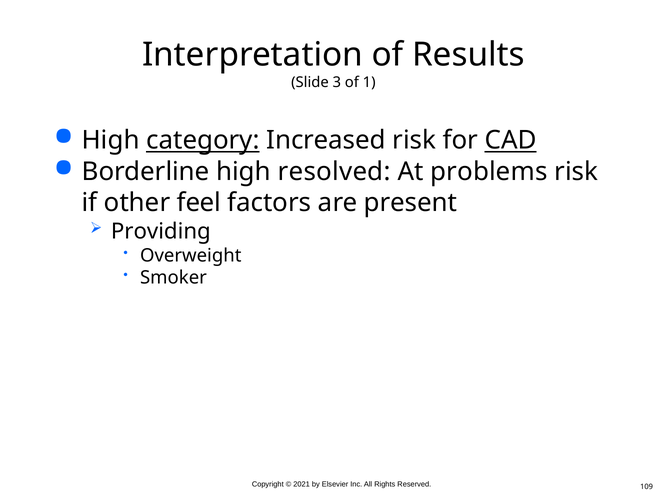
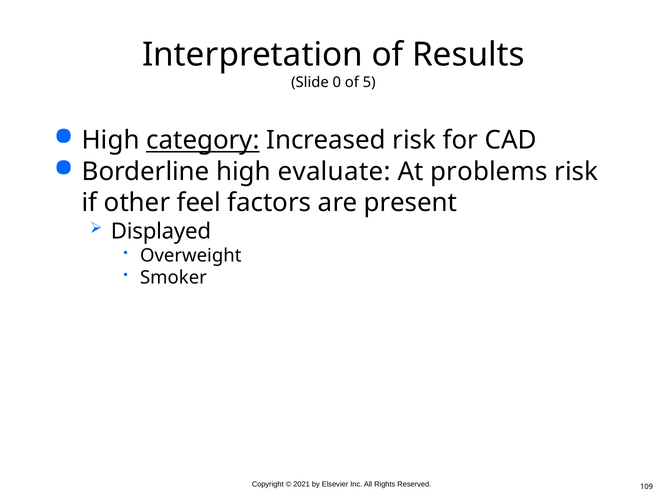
3: 3 -> 0 (337, 82)
1: 1 -> 5 (369, 82)
CAD underline: present -> none (511, 140)
resolved: resolved -> evaluate (334, 172)
Providing: Providing -> Displayed (161, 231)
